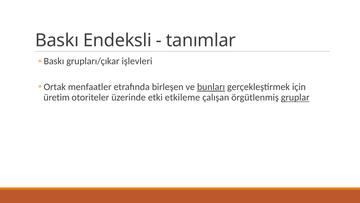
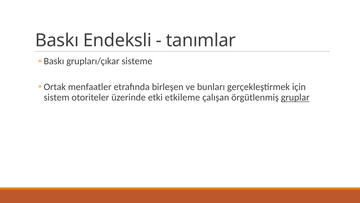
işlevleri: işlevleri -> sisteme (137, 61)
bunları underline: present -> none (211, 87)
üretim: üretim -> sistem (57, 97)
